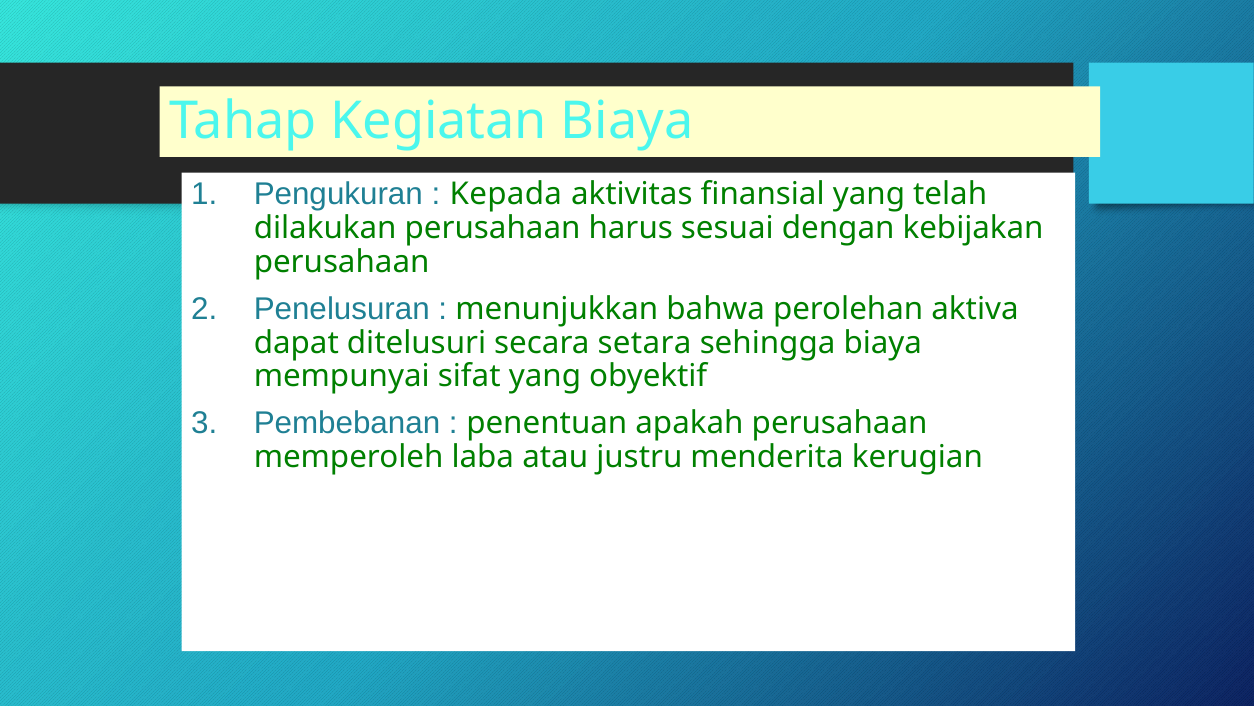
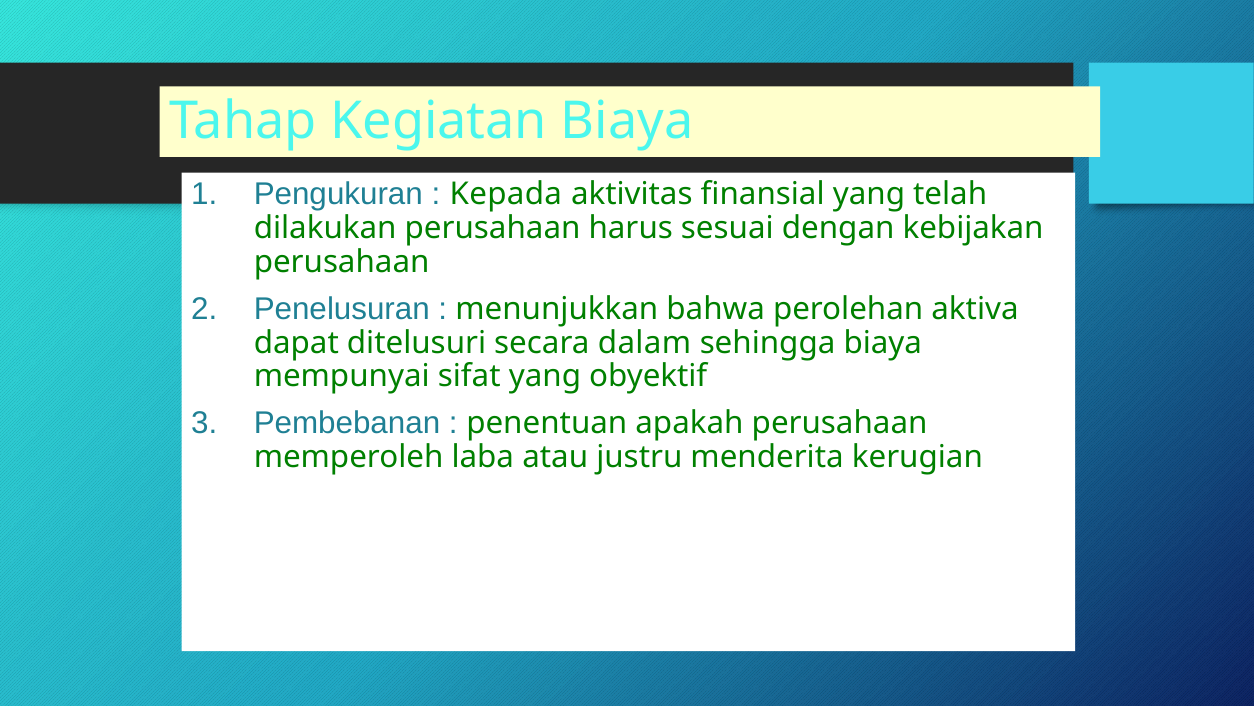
setara: setara -> dalam (645, 342)
